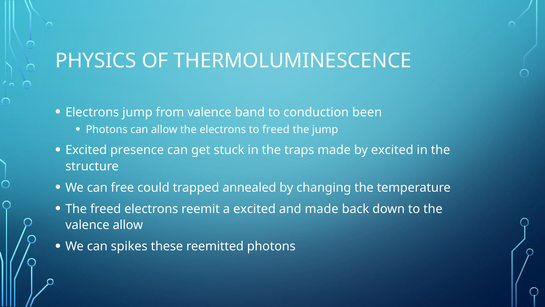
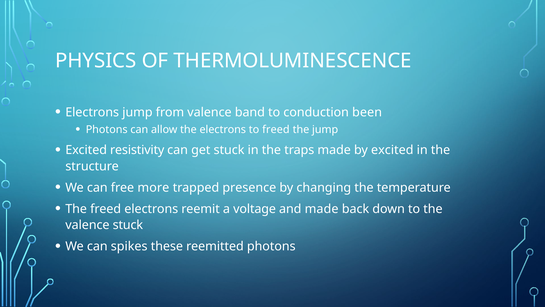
presence: presence -> resistivity (137, 150)
could: could -> more (153, 187)
annealed: annealed -> presence (249, 187)
a excited: excited -> voltage (255, 209)
valence allow: allow -> stuck (128, 225)
